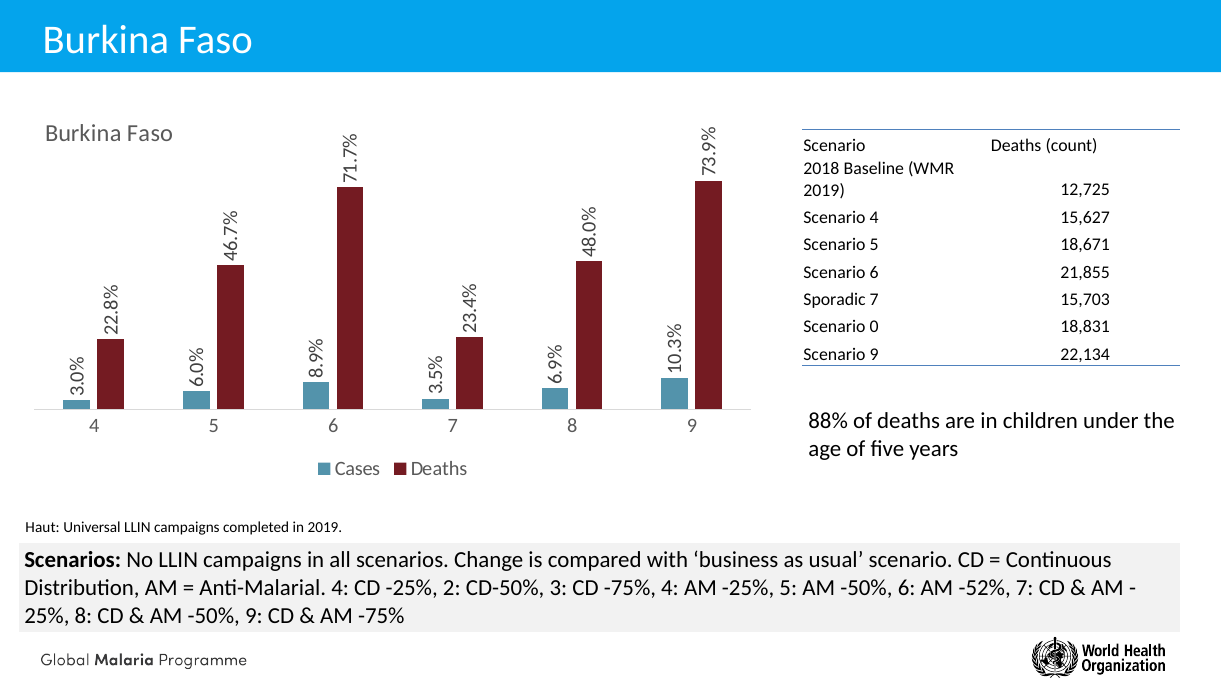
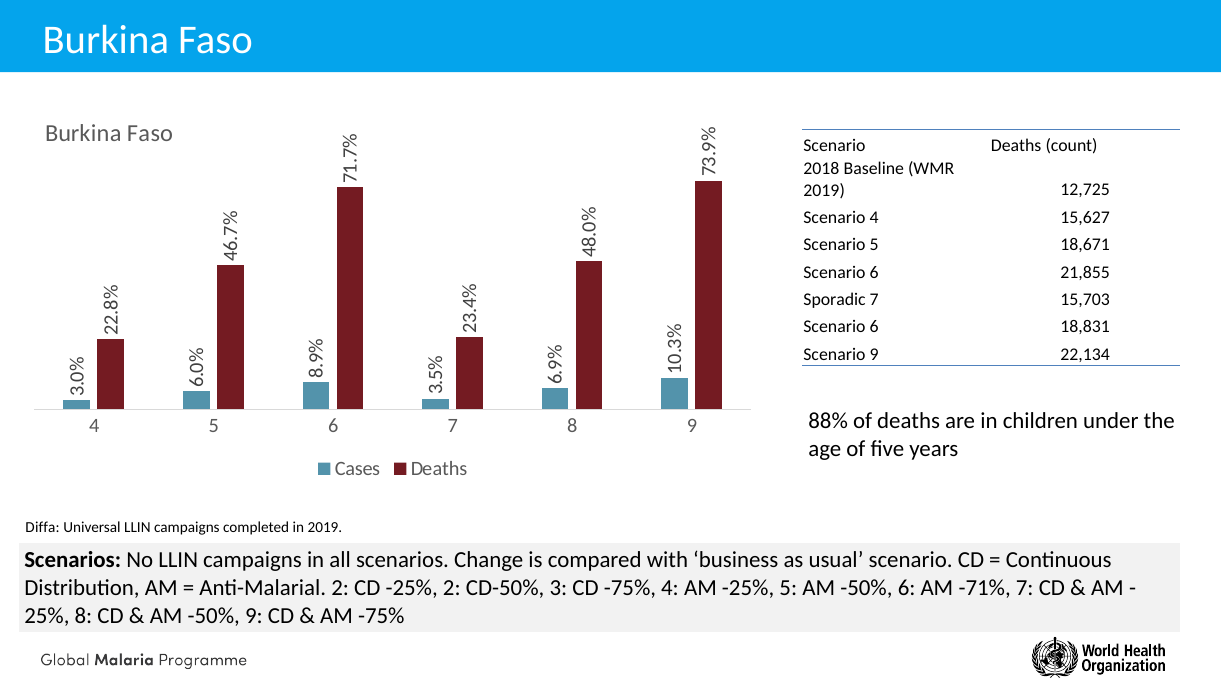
0: 0 -> 6 (874, 327)
Haut: Haut -> Diffa (43, 527)
Anti-Malarial 4: 4 -> 2 (340, 588)
-52%: -52% -> -71% (985, 588)
